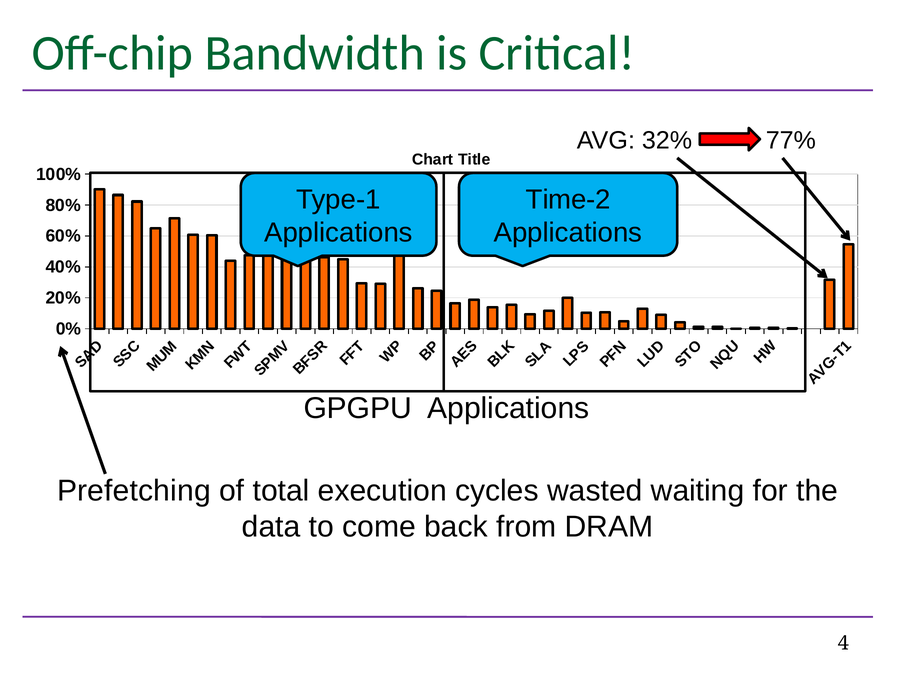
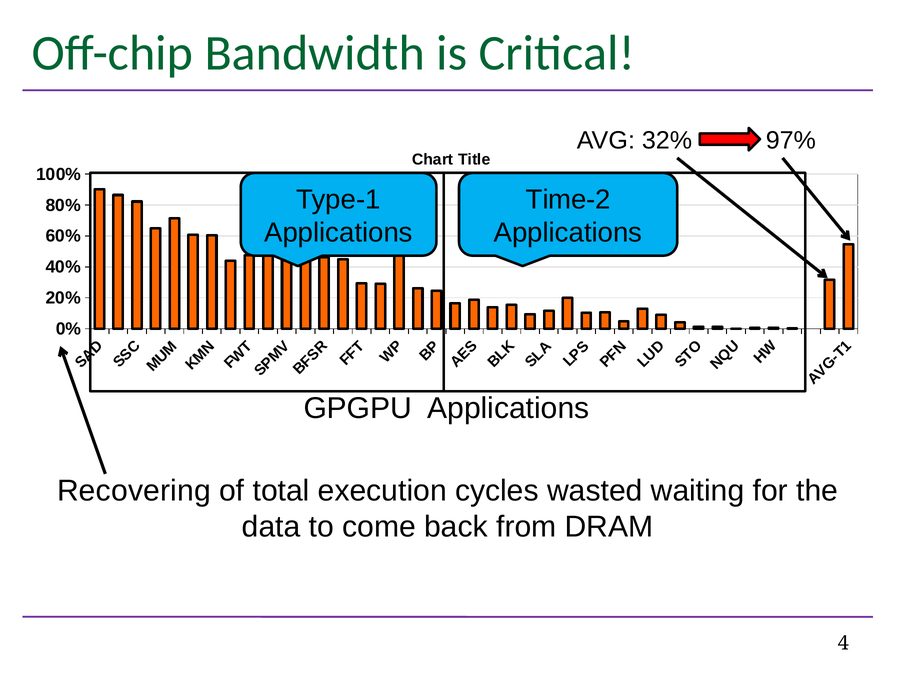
77%: 77% -> 97% (791, 140)
Prefetching: Prefetching -> Recovering (134, 491)
